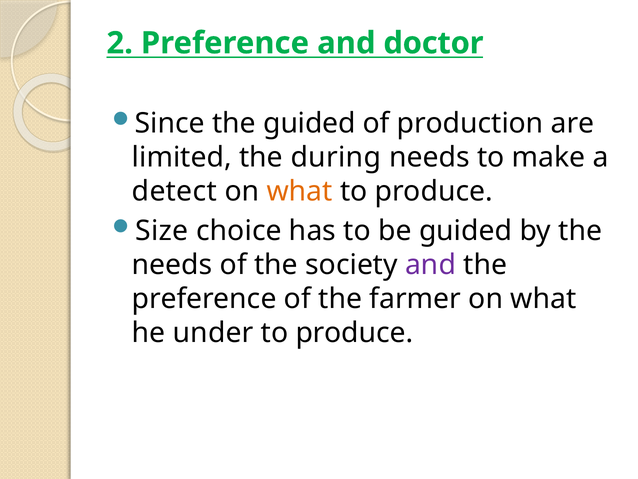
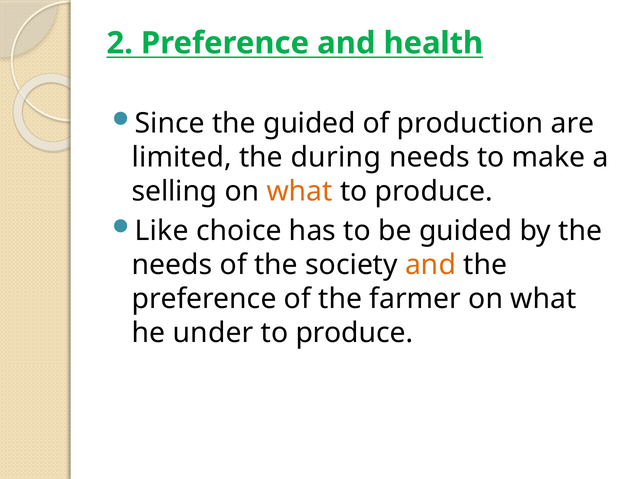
doctor: doctor -> health (433, 43)
detect: detect -> selling (175, 191)
Size: Size -> Like (162, 231)
and colour: purple -> orange (431, 265)
